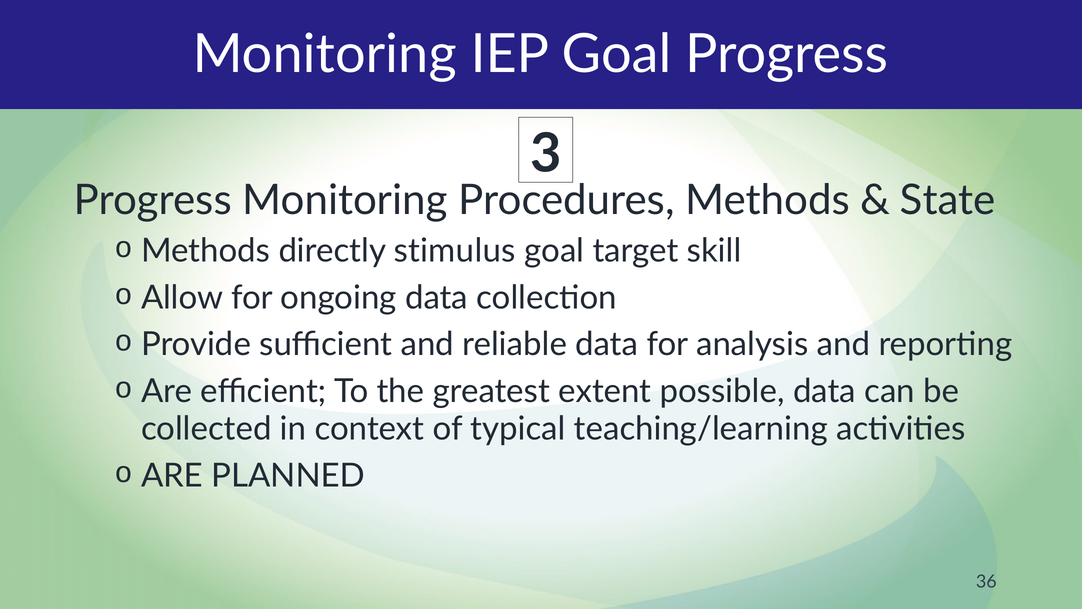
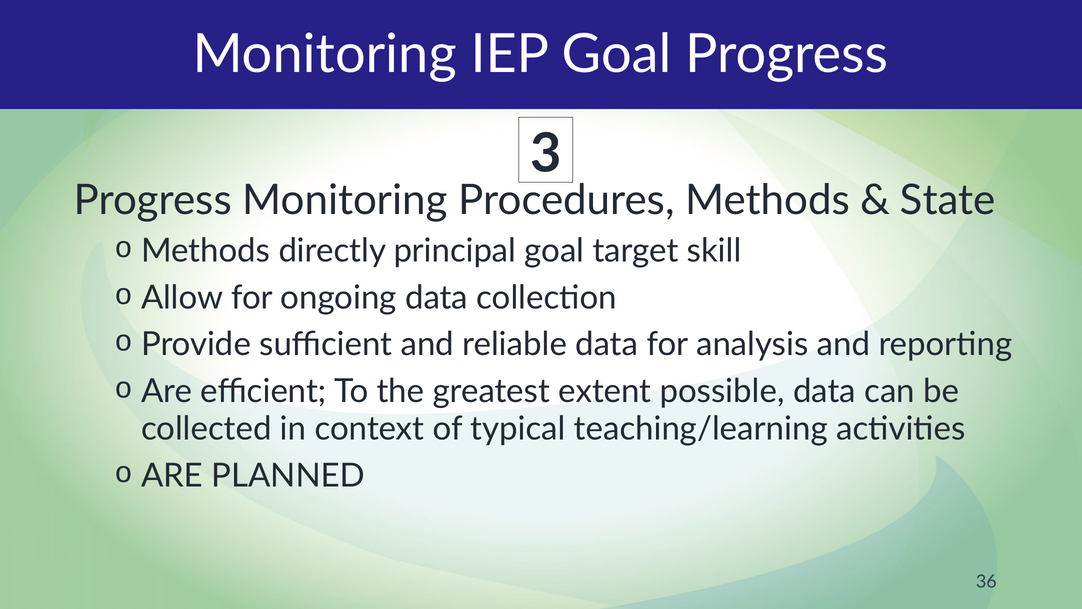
stimulus: stimulus -> principal (455, 251)
